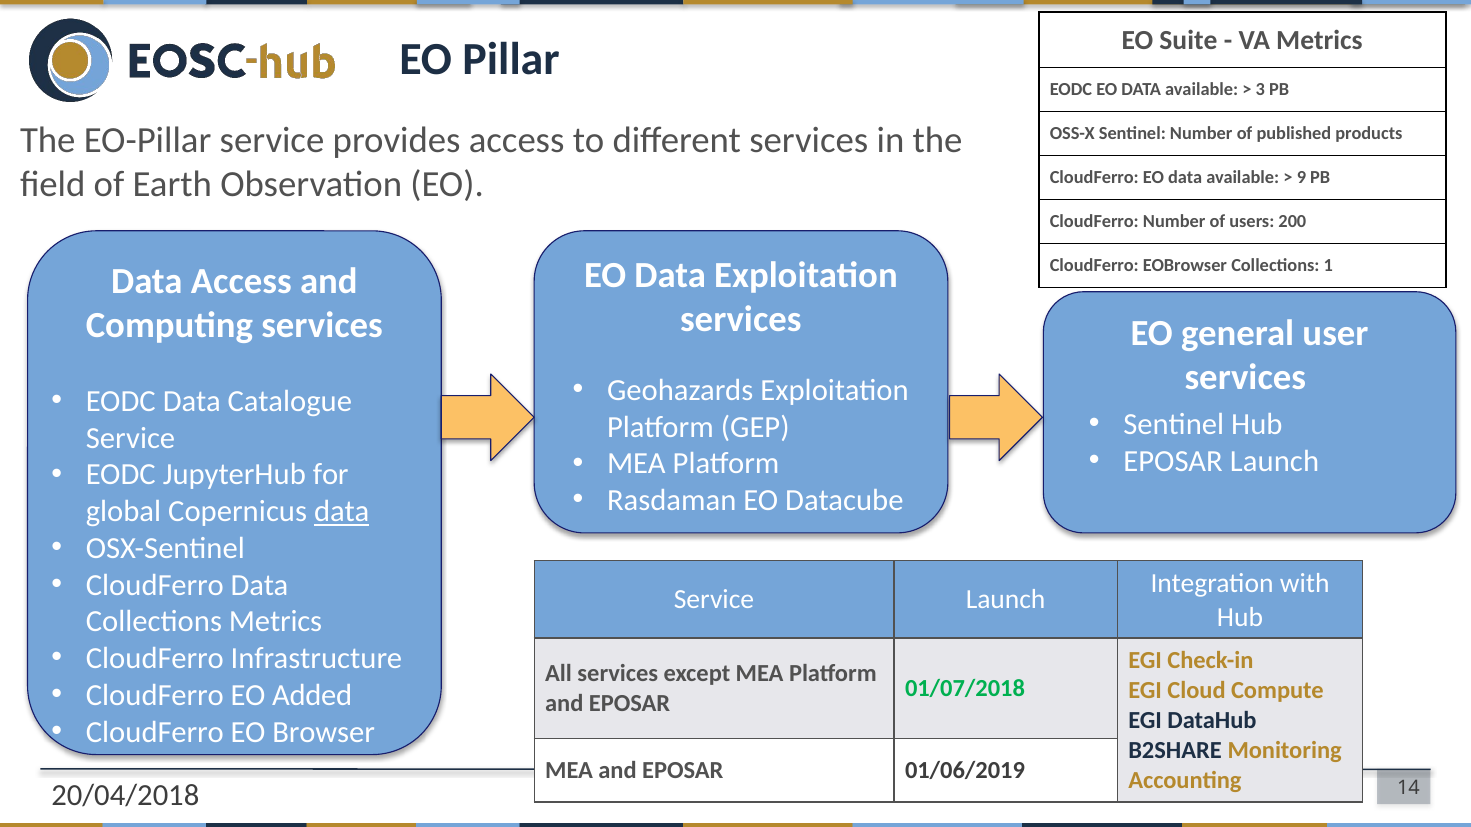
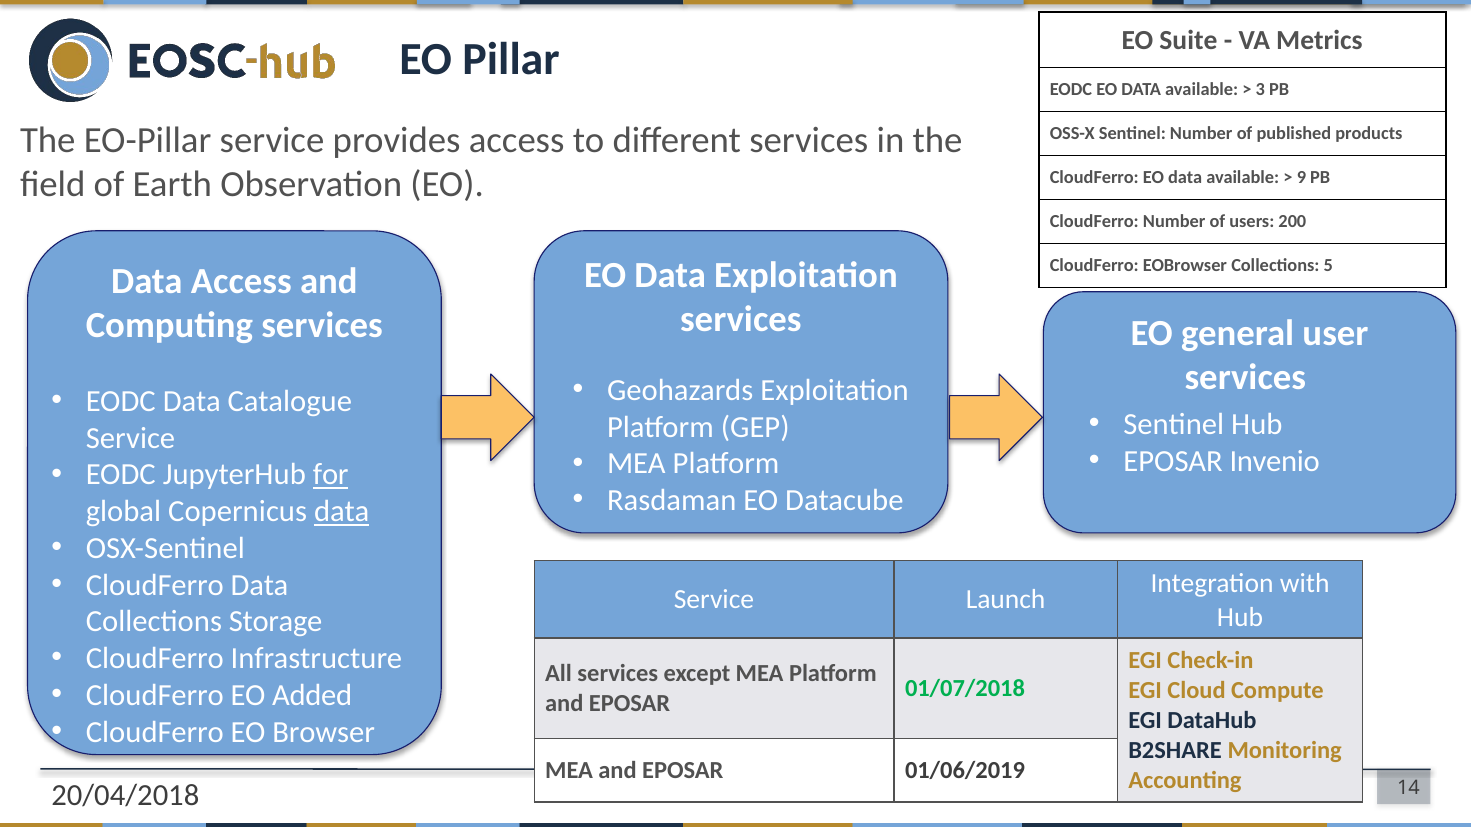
1: 1 -> 5 (1328, 266)
EPOSAR Launch: Launch -> Invenio (1275, 462)
for underline: none -> present (331, 475)
Collections Metrics: Metrics -> Storage (276, 622)
